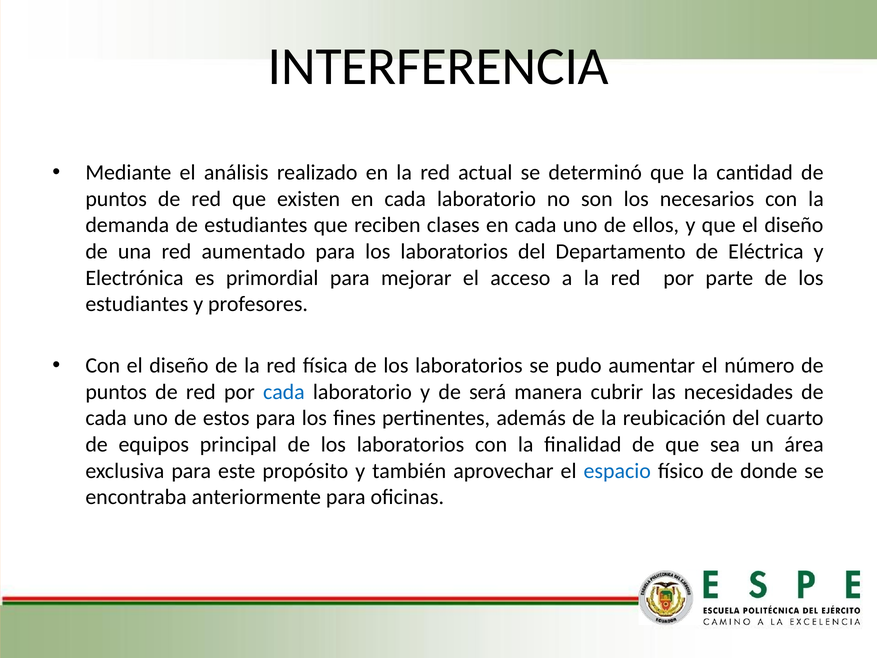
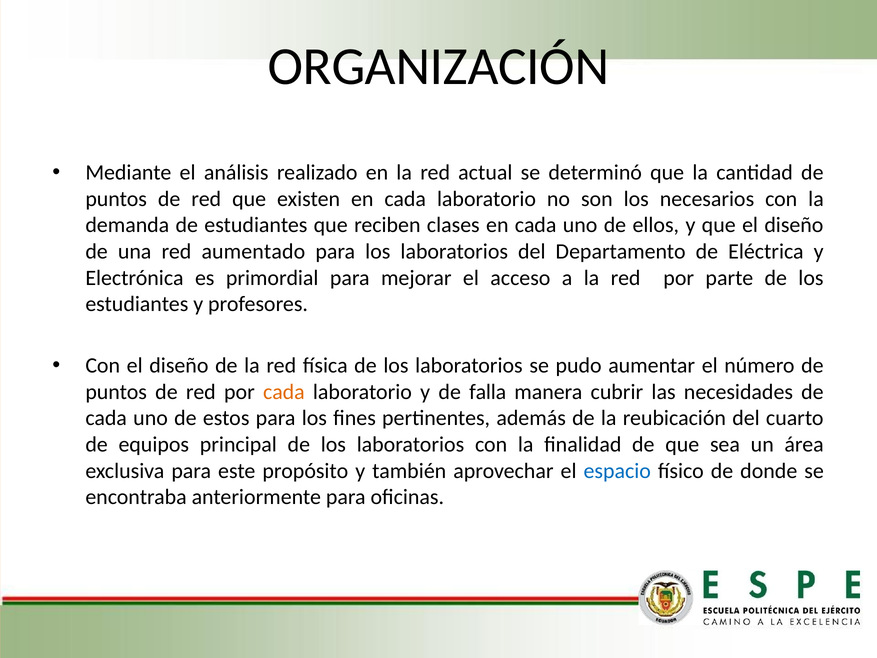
INTERFERENCIA: INTERFERENCIA -> ORGANIZACIÓN (438, 67)
cada colour: blue -> orange (284, 392)
será: será -> falla (488, 392)
